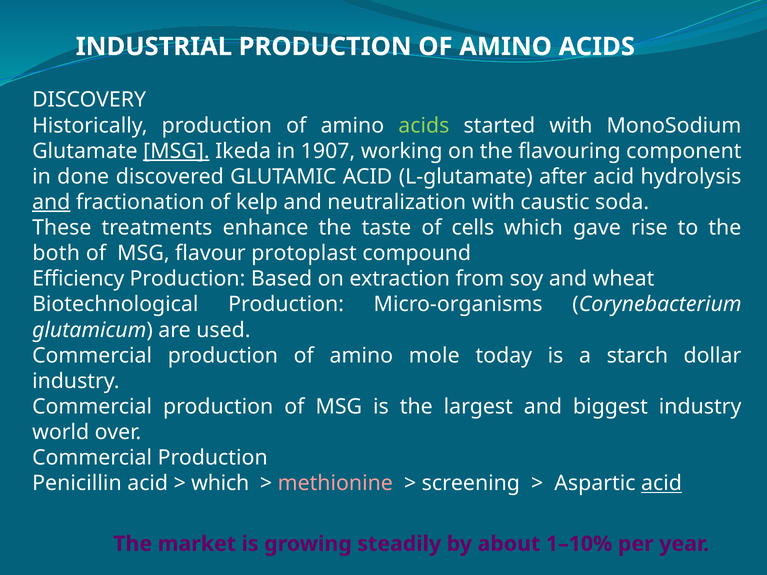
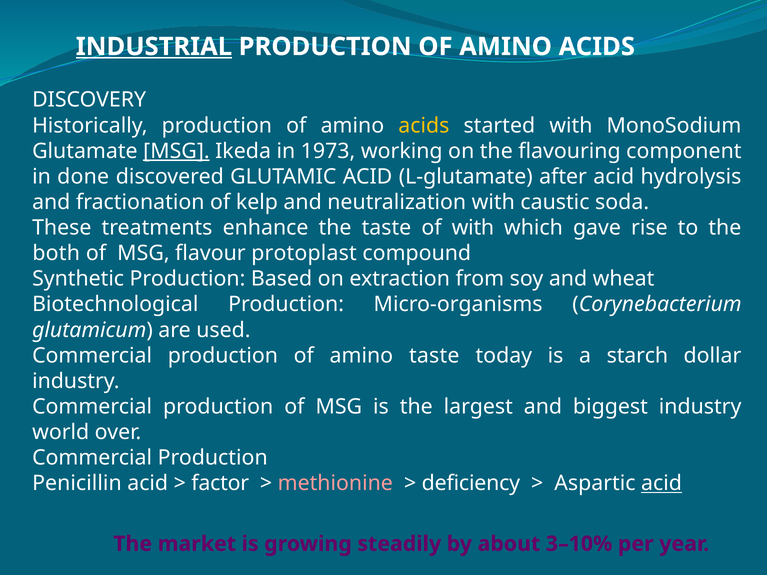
INDUSTRIAL underline: none -> present (154, 47)
acids colour: light green -> yellow (424, 126)
1907: 1907 -> 1973 (328, 151)
and underline: present -> none (51, 202)
of cells: cells -> with (473, 228)
Efficiency: Efficiency -> Synthetic (78, 279)
amino mole: mole -> taste (434, 356)
which: which -> factor (220, 484)
screening: screening -> deficiency (471, 484)
1–10%: 1–10% -> 3–10% (579, 544)
